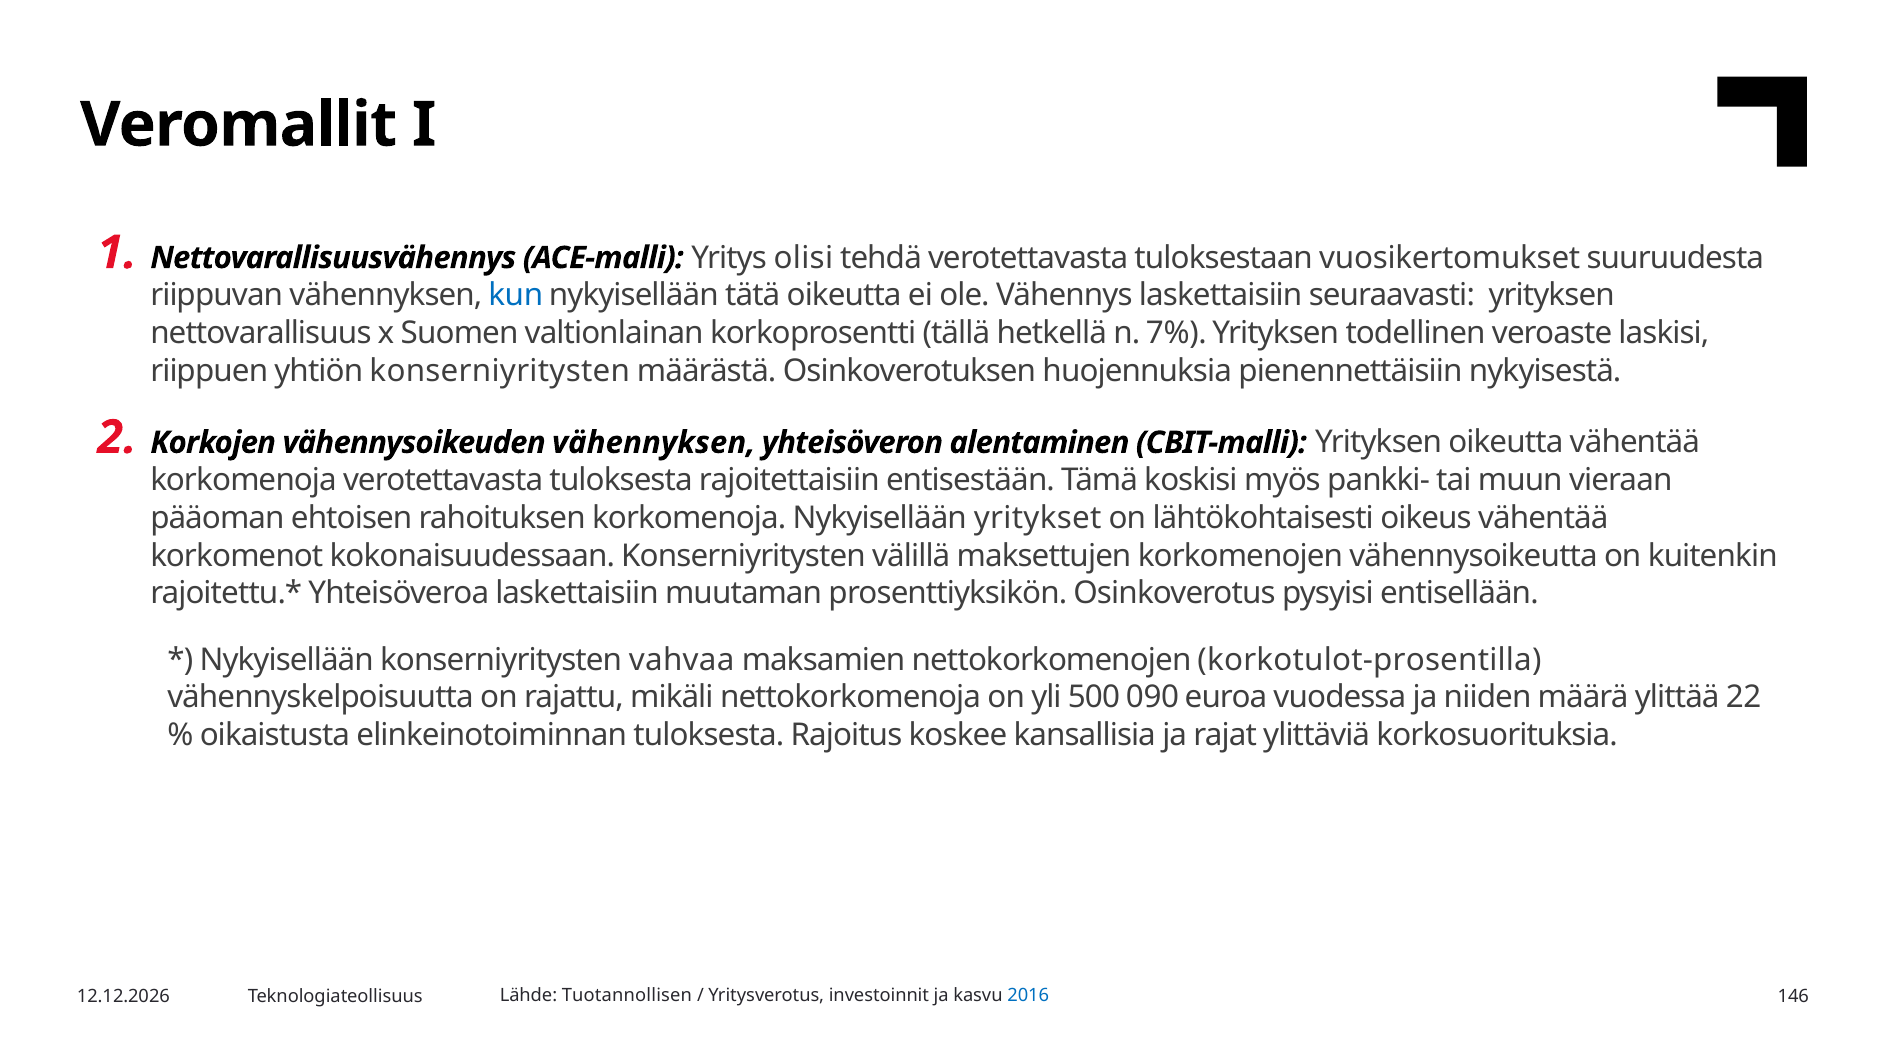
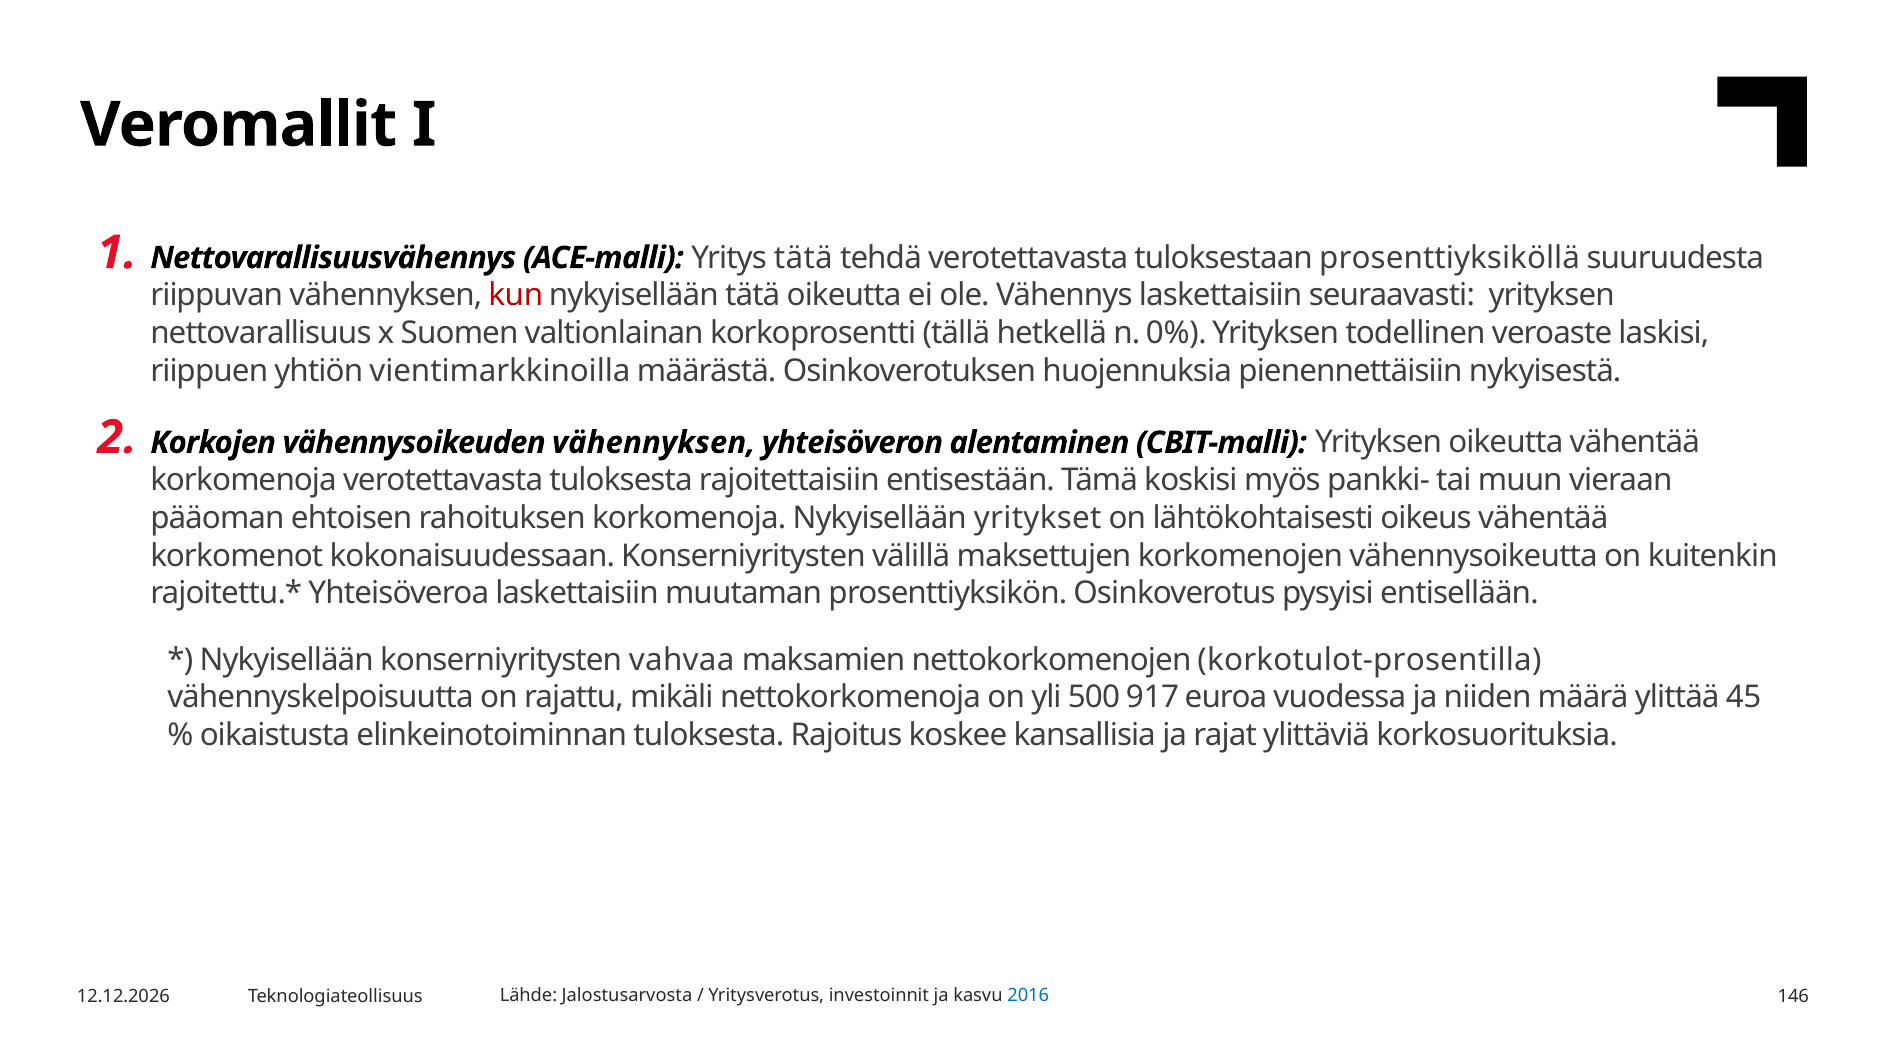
Yritys olisi: olisi -> tätä (803, 258)
vuosikertomukset: vuosikertomukset -> prosenttiyksiköllä (1450, 258)
kun colour: blue -> red (516, 295)
7%: 7% -> 0% (1176, 333)
yhtiön konserniyritysten: konserniyritysten -> vientimarkkinoilla (500, 371)
090: 090 -> 917 (1153, 697)
22: 22 -> 45 (1744, 697)
Tuotannollisen: Tuotannollisen -> Jalostusarvosta (627, 996)
